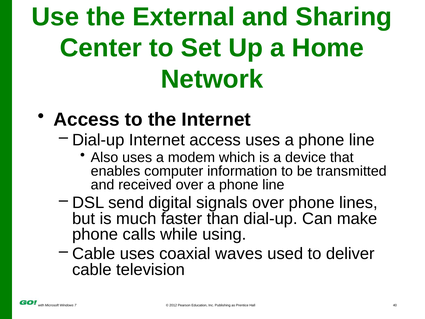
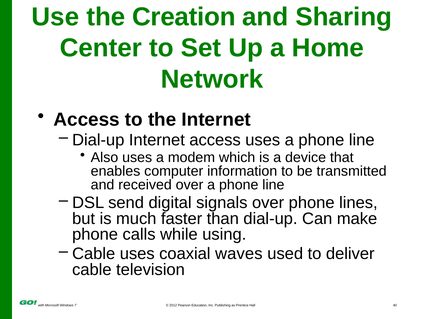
External: External -> Creation (184, 17)
